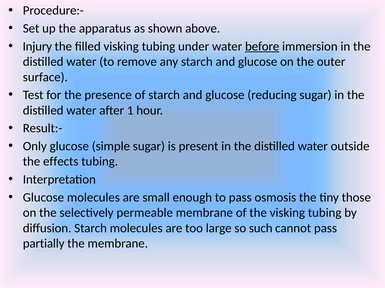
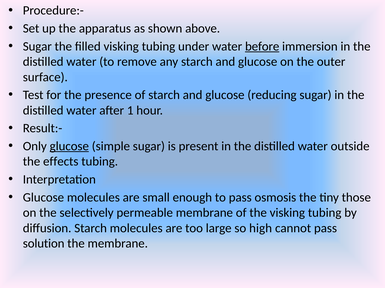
Injury: Injury -> Sugar (37, 46)
glucose underline: none -> present (69, 147)
such: such -> high (261, 229)
partially: partially -> solution (44, 244)
